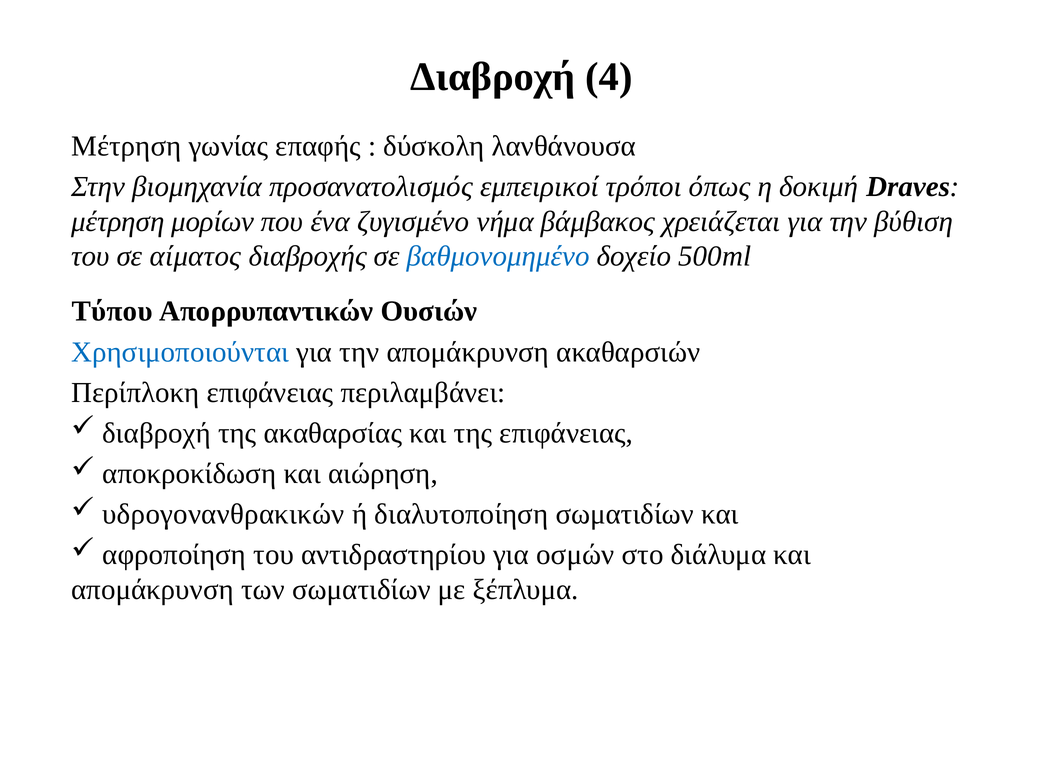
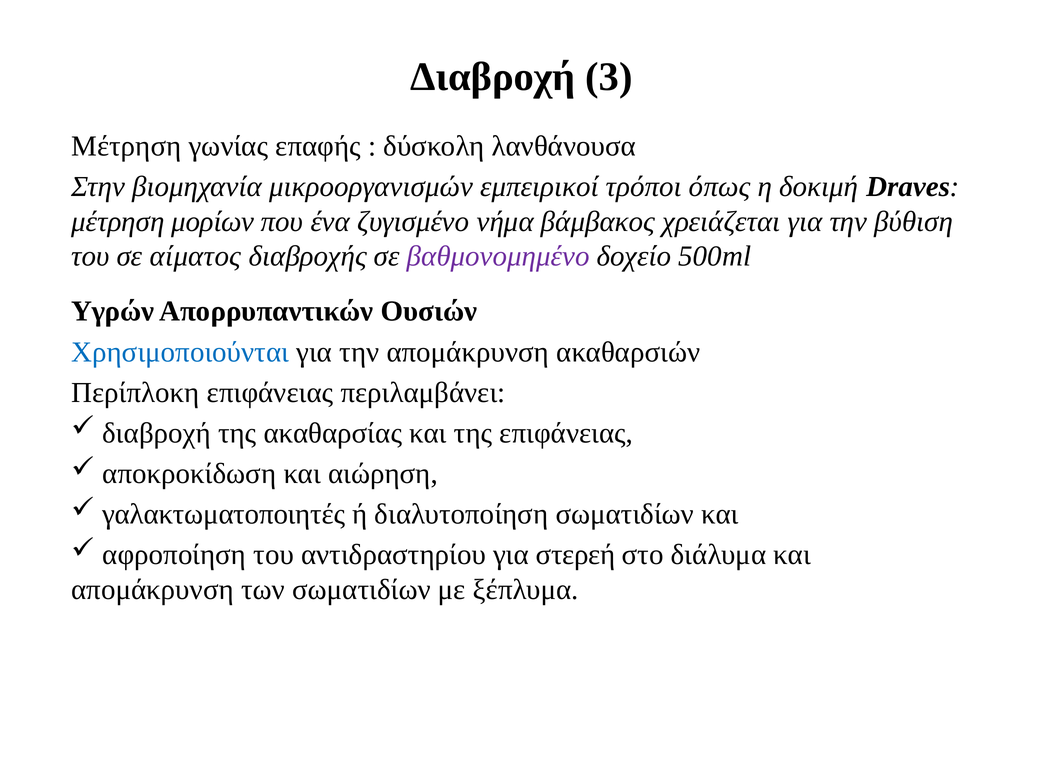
4: 4 -> 3 (609, 77)
προσανατολισμός: προσανατολισμός -> μικροοργανισμών (371, 187)
βαθμονομημένο colour: blue -> purple (498, 256)
Τύπου: Τύπου -> Υγρών (112, 312)
υδρογονανθρακικών: υδρογονανθρακικών -> γαλακτωματοποιητές (224, 514)
οσμών: οσμών -> στερεή (576, 555)
